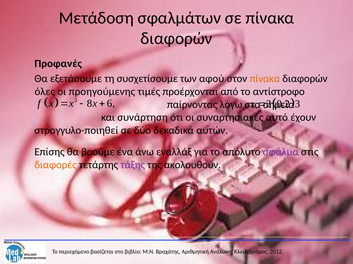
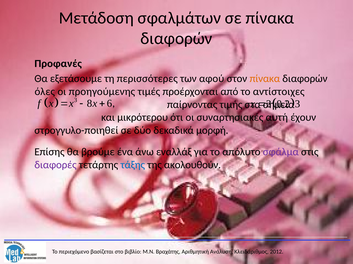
συσχετίσουμε: συσχετίσουμε -> περισσότερες (147, 79)
αντίστροφο: αντίστροφο -> αντίστοιχες (279, 92)
λόγω: λόγω -> τιμής (231, 105)
συνάρτηση: συνάρτηση -> μικρότερου (143, 118)
αυτό: αυτό -> αυτή (277, 118)
αυτών: αυτών -> μορφή (212, 131)
διαφορές colour: orange -> purple (55, 165)
τάξης colour: purple -> blue (133, 165)
